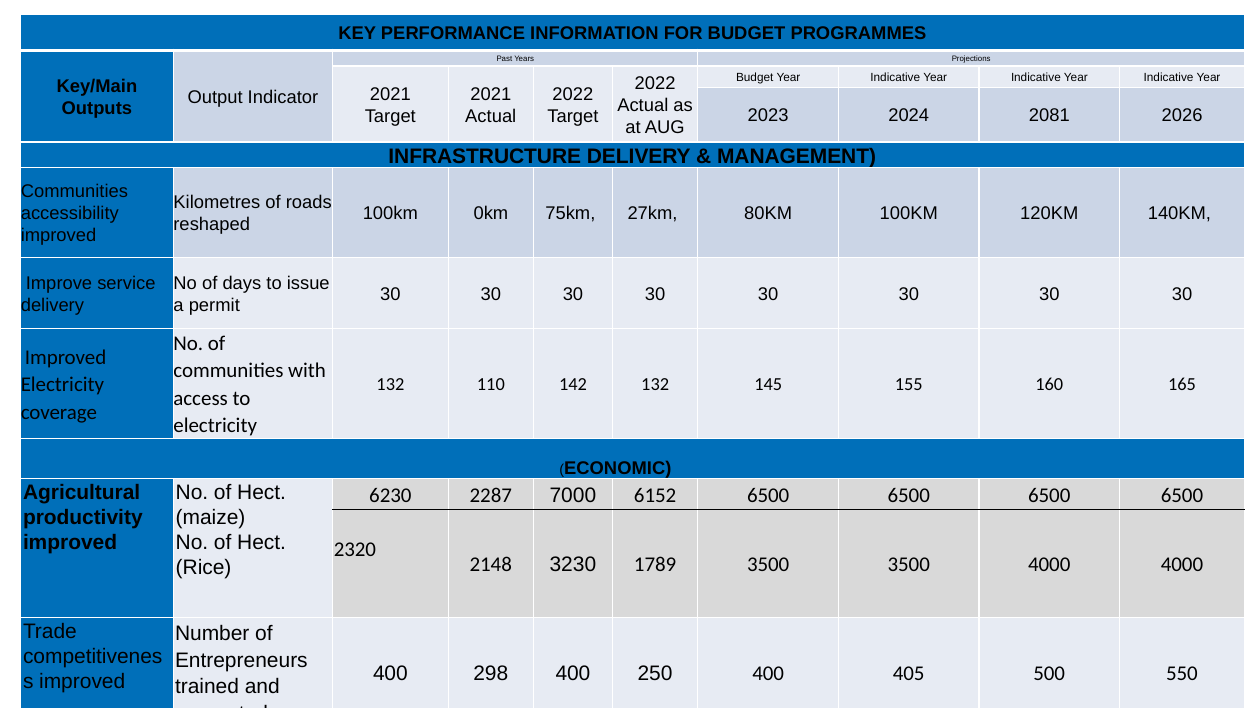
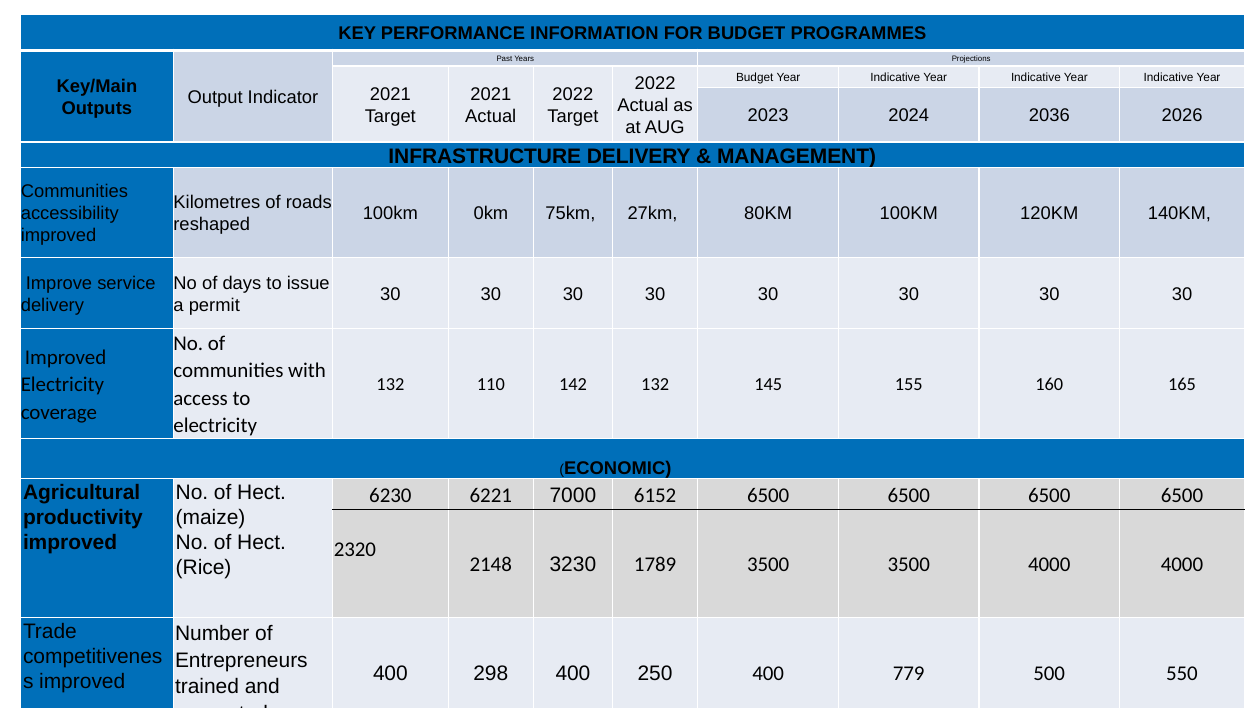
2081: 2081 -> 2036 (1049, 116)
2287: 2287 -> 6221 (491, 495)
405: 405 -> 779 (909, 674)
